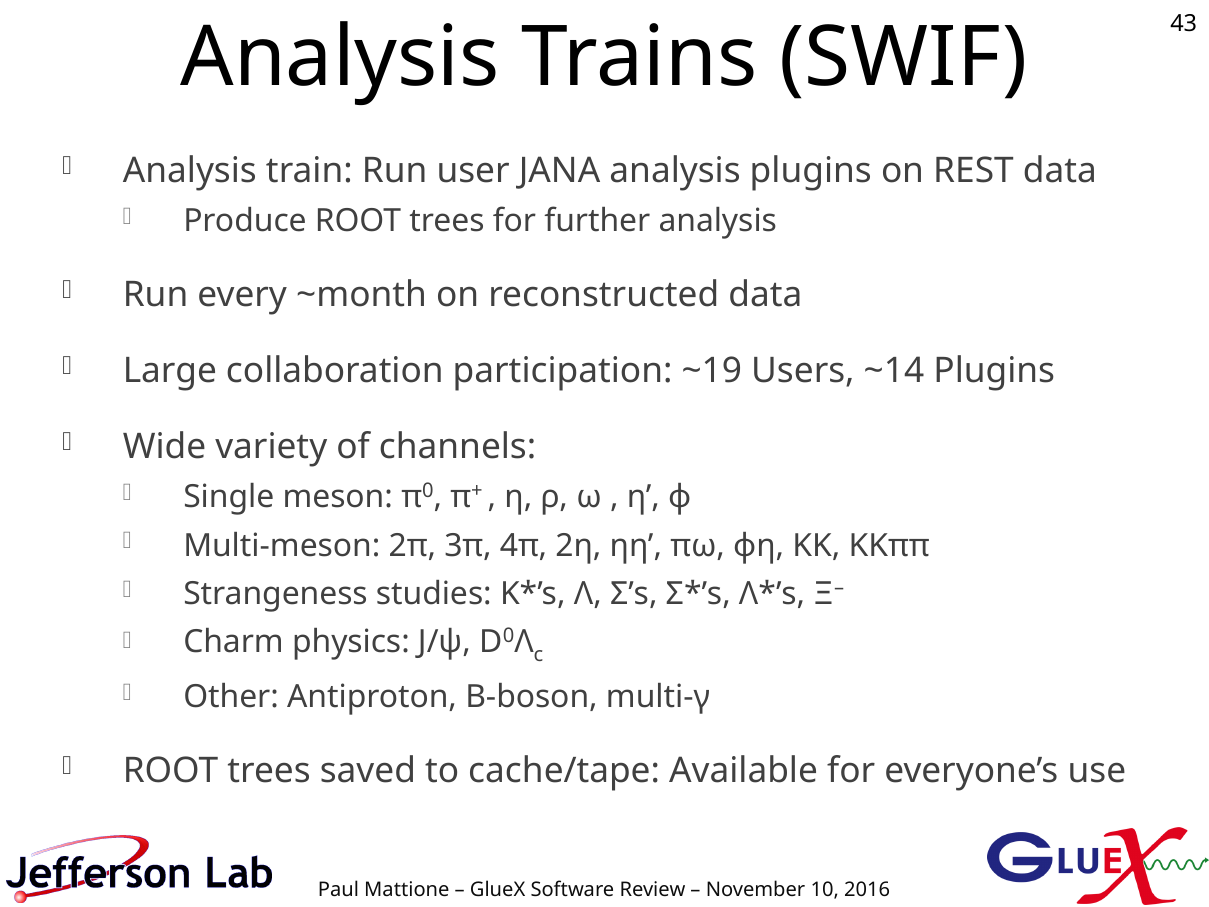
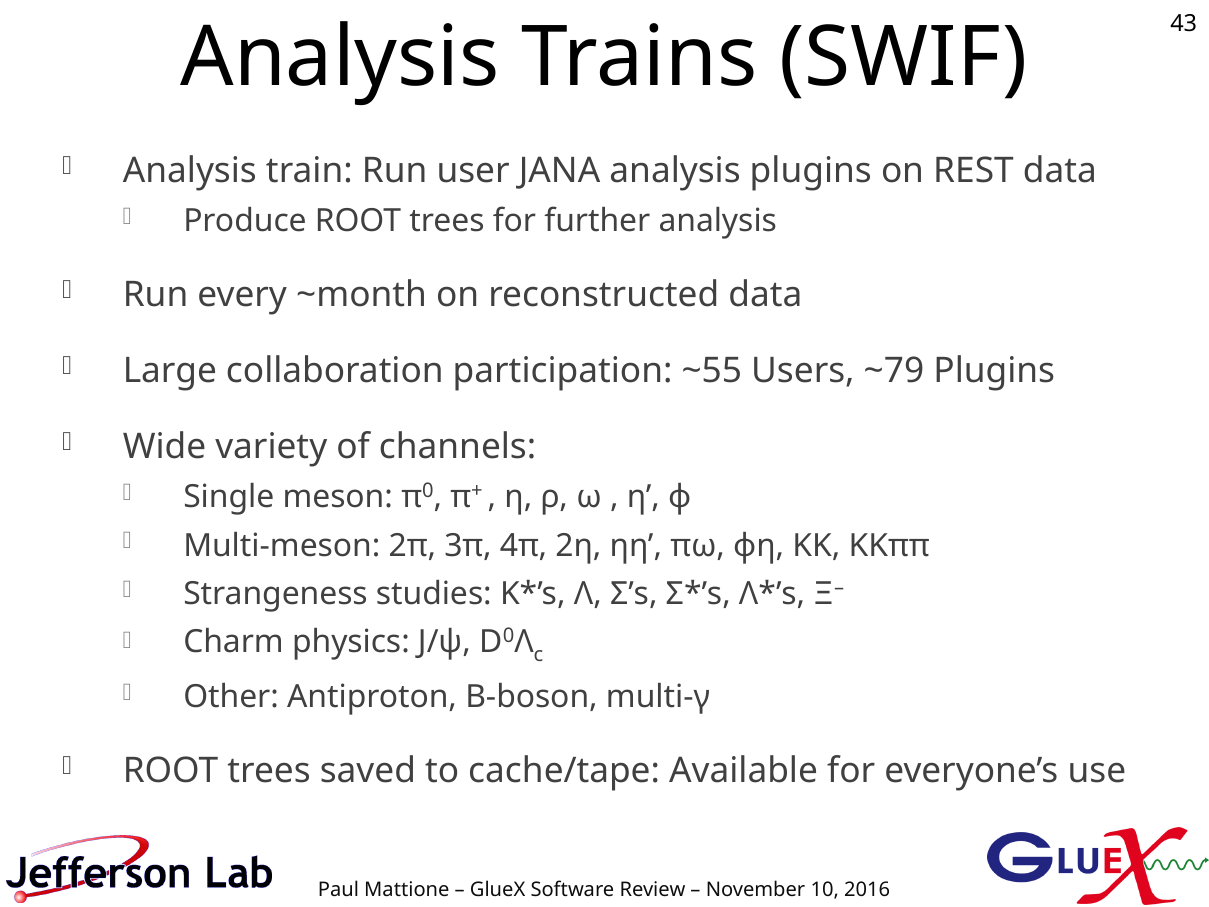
~19: ~19 -> ~55 (712, 371)
~14: ~14 -> ~79 (894, 371)
